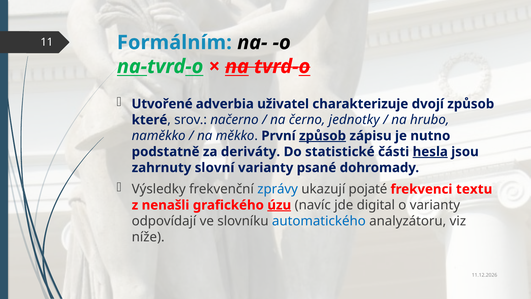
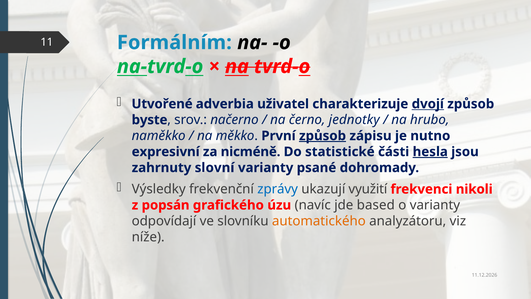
dvojí underline: none -> present (428, 104)
které: které -> byste (150, 120)
podstatně: podstatně -> expresivní (166, 152)
deriváty: deriváty -> nicméně (251, 152)
pojaté: pojaté -> využití (368, 189)
textu: textu -> nikoli (474, 189)
nenašli: nenašli -> popsán (166, 205)
úzu underline: present -> none (279, 205)
digital: digital -> based (376, 205)
automatického colour: blue -> orange (319, 221)
